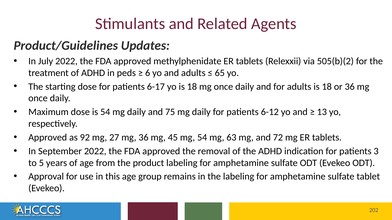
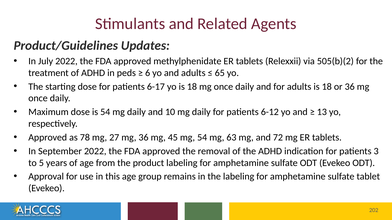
75: 75 -> 10 (170, 112)
92: 92 -> 78 (85, 138)
